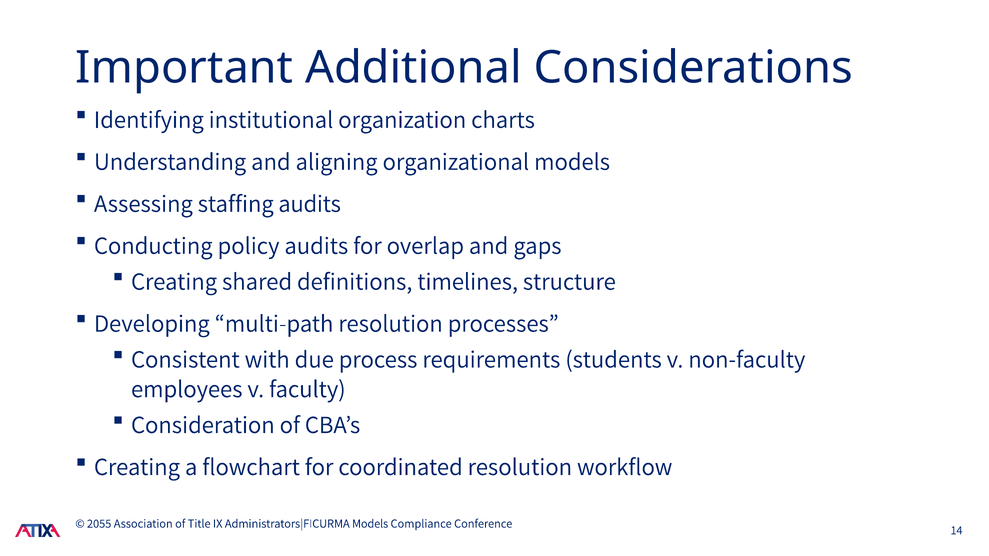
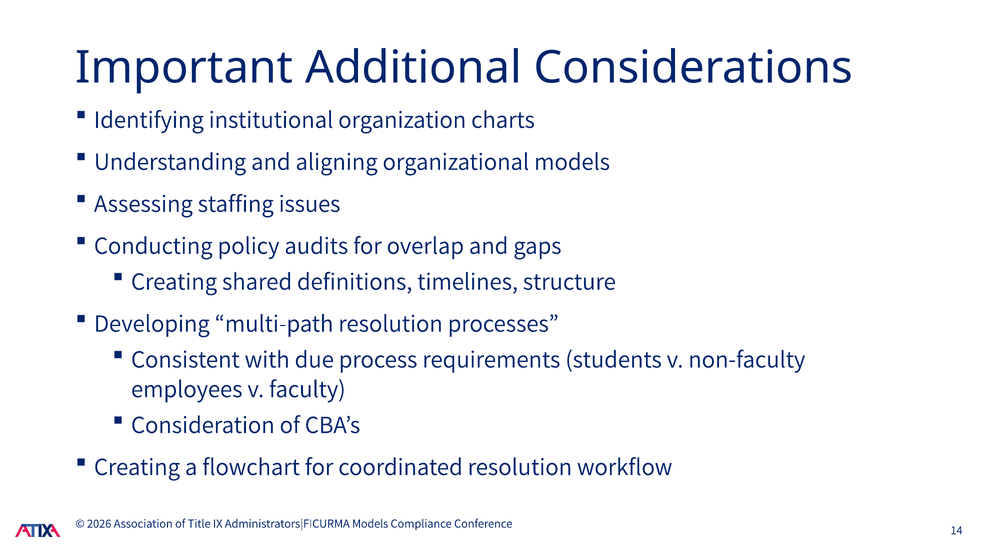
staffing audits: audits -> issues (310, 204)
2055: 2055 -> 2026 (99, 524)
